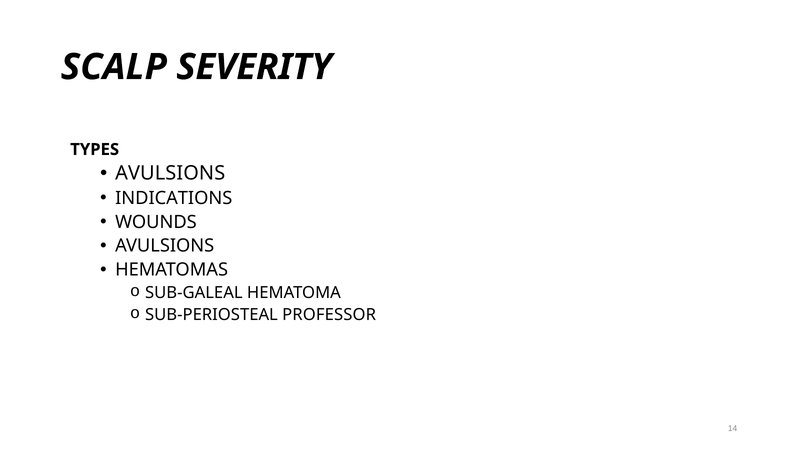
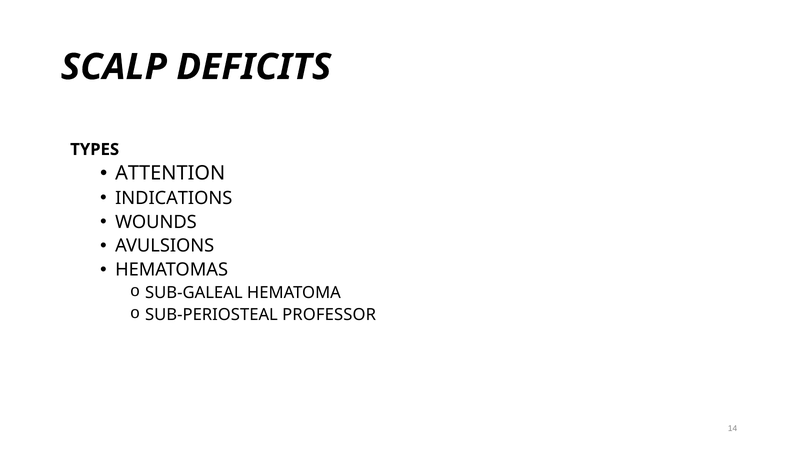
SEVERITY: SEVERITY -> DEFICITS (254, 67)
AVULSIONS: AVULSIONS -> ATTENTION (170, 173)
